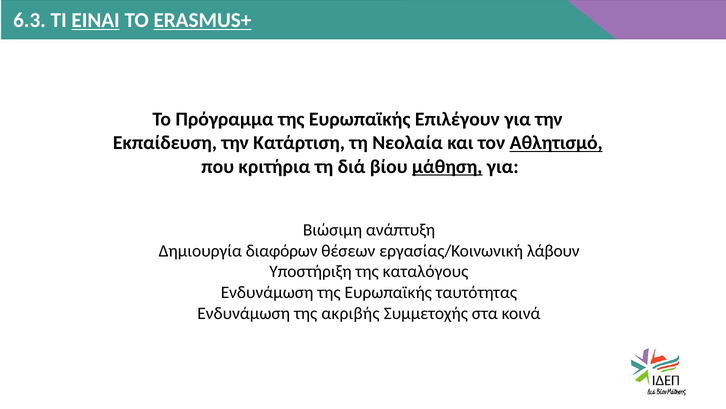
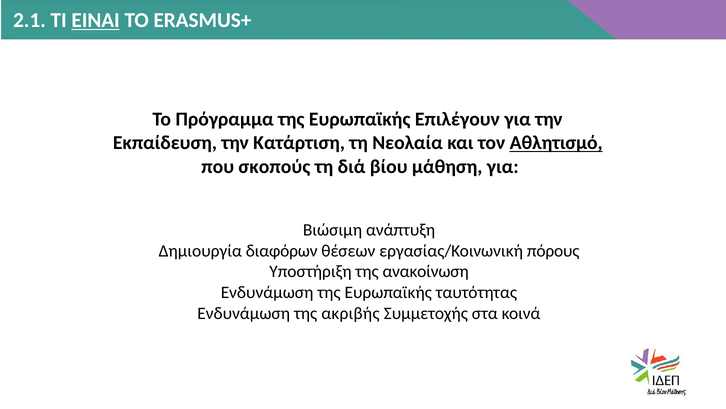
6.3: 6.3 -> 2.1 (30, 20)
ERASMUS+ underline: present -> none (202, 20)
κριτήρια: κριτήρια -> σκοπούς (274, 166)
μάθηση underline: present -> none (447, 166)
λάβουν: λάβουν -> πόρους (553, 250)
καταλόγους: καταλόγους -> ανακοίνωση (426, 271)
